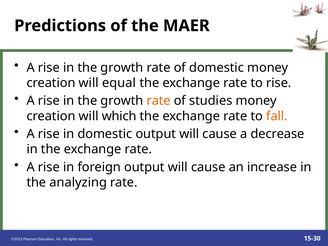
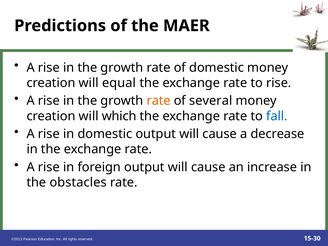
studies: studies -> several (211, 101)
fall colour: orange -> blue (277, 116)
analyzing: analyzing -> obstacles (78, 182)
